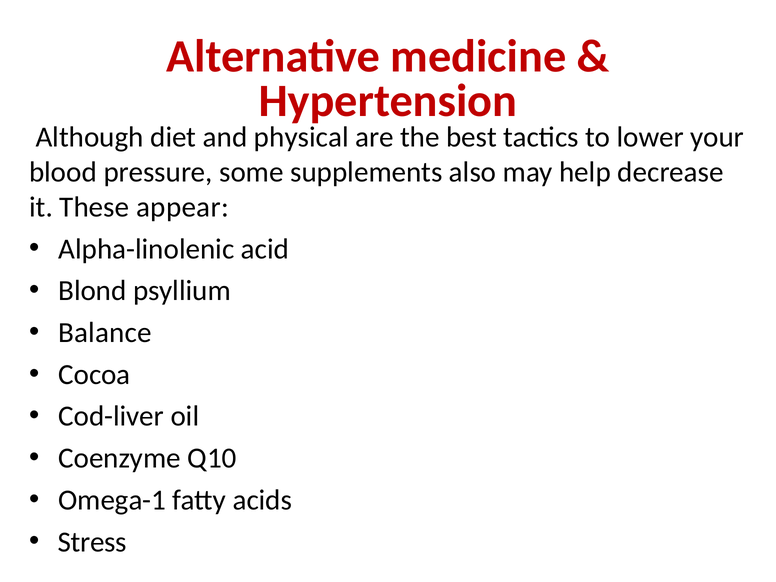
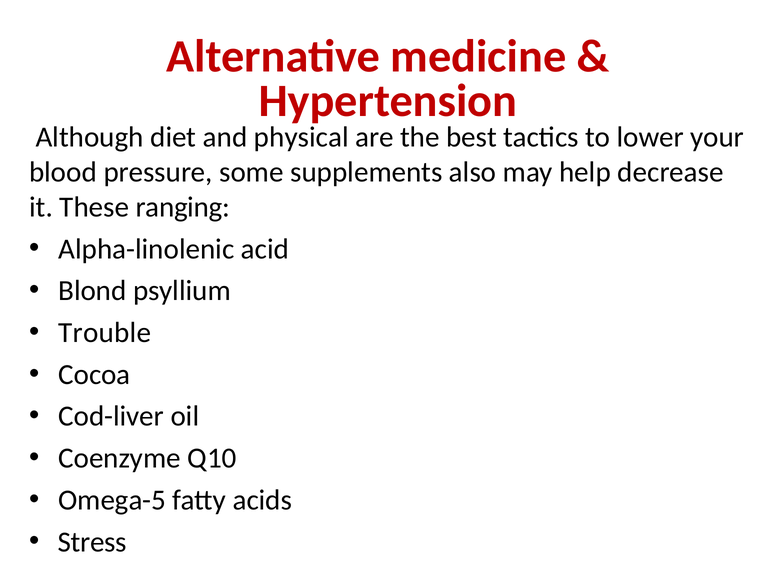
appear: appear -> ranging (183, 207)
Balance: Balance -> Trouble (105, 333)
Omega-1: Omega-1 -> Omega-5 (112, 500)
